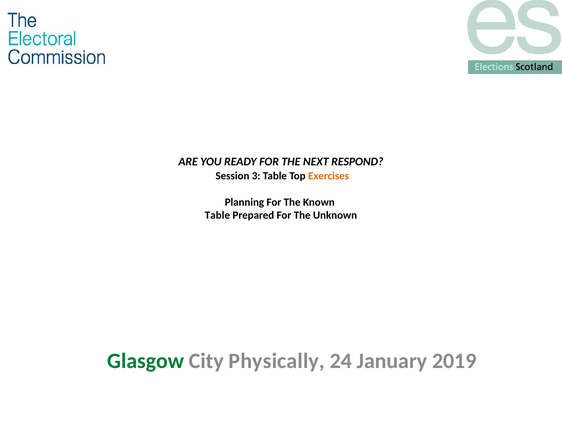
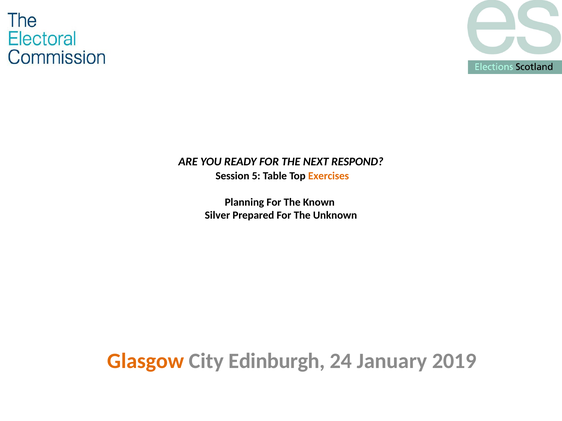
3: 3 -> 5 (256, 176)
Table: Table -> Silver (217, 216)
Glasgow colour: green -> orange (146, 362)
Physically: Physically -> Edinburgh (277, 362)
